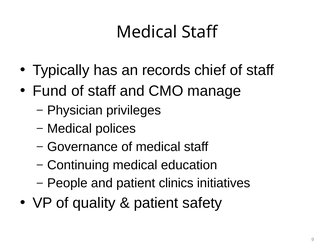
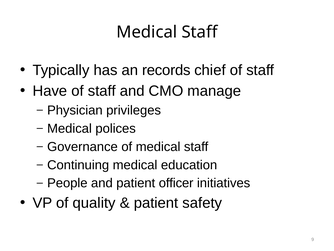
Fund: Fund -> Have (50, 91)
clinics: clinics -> officer (176, 183)
